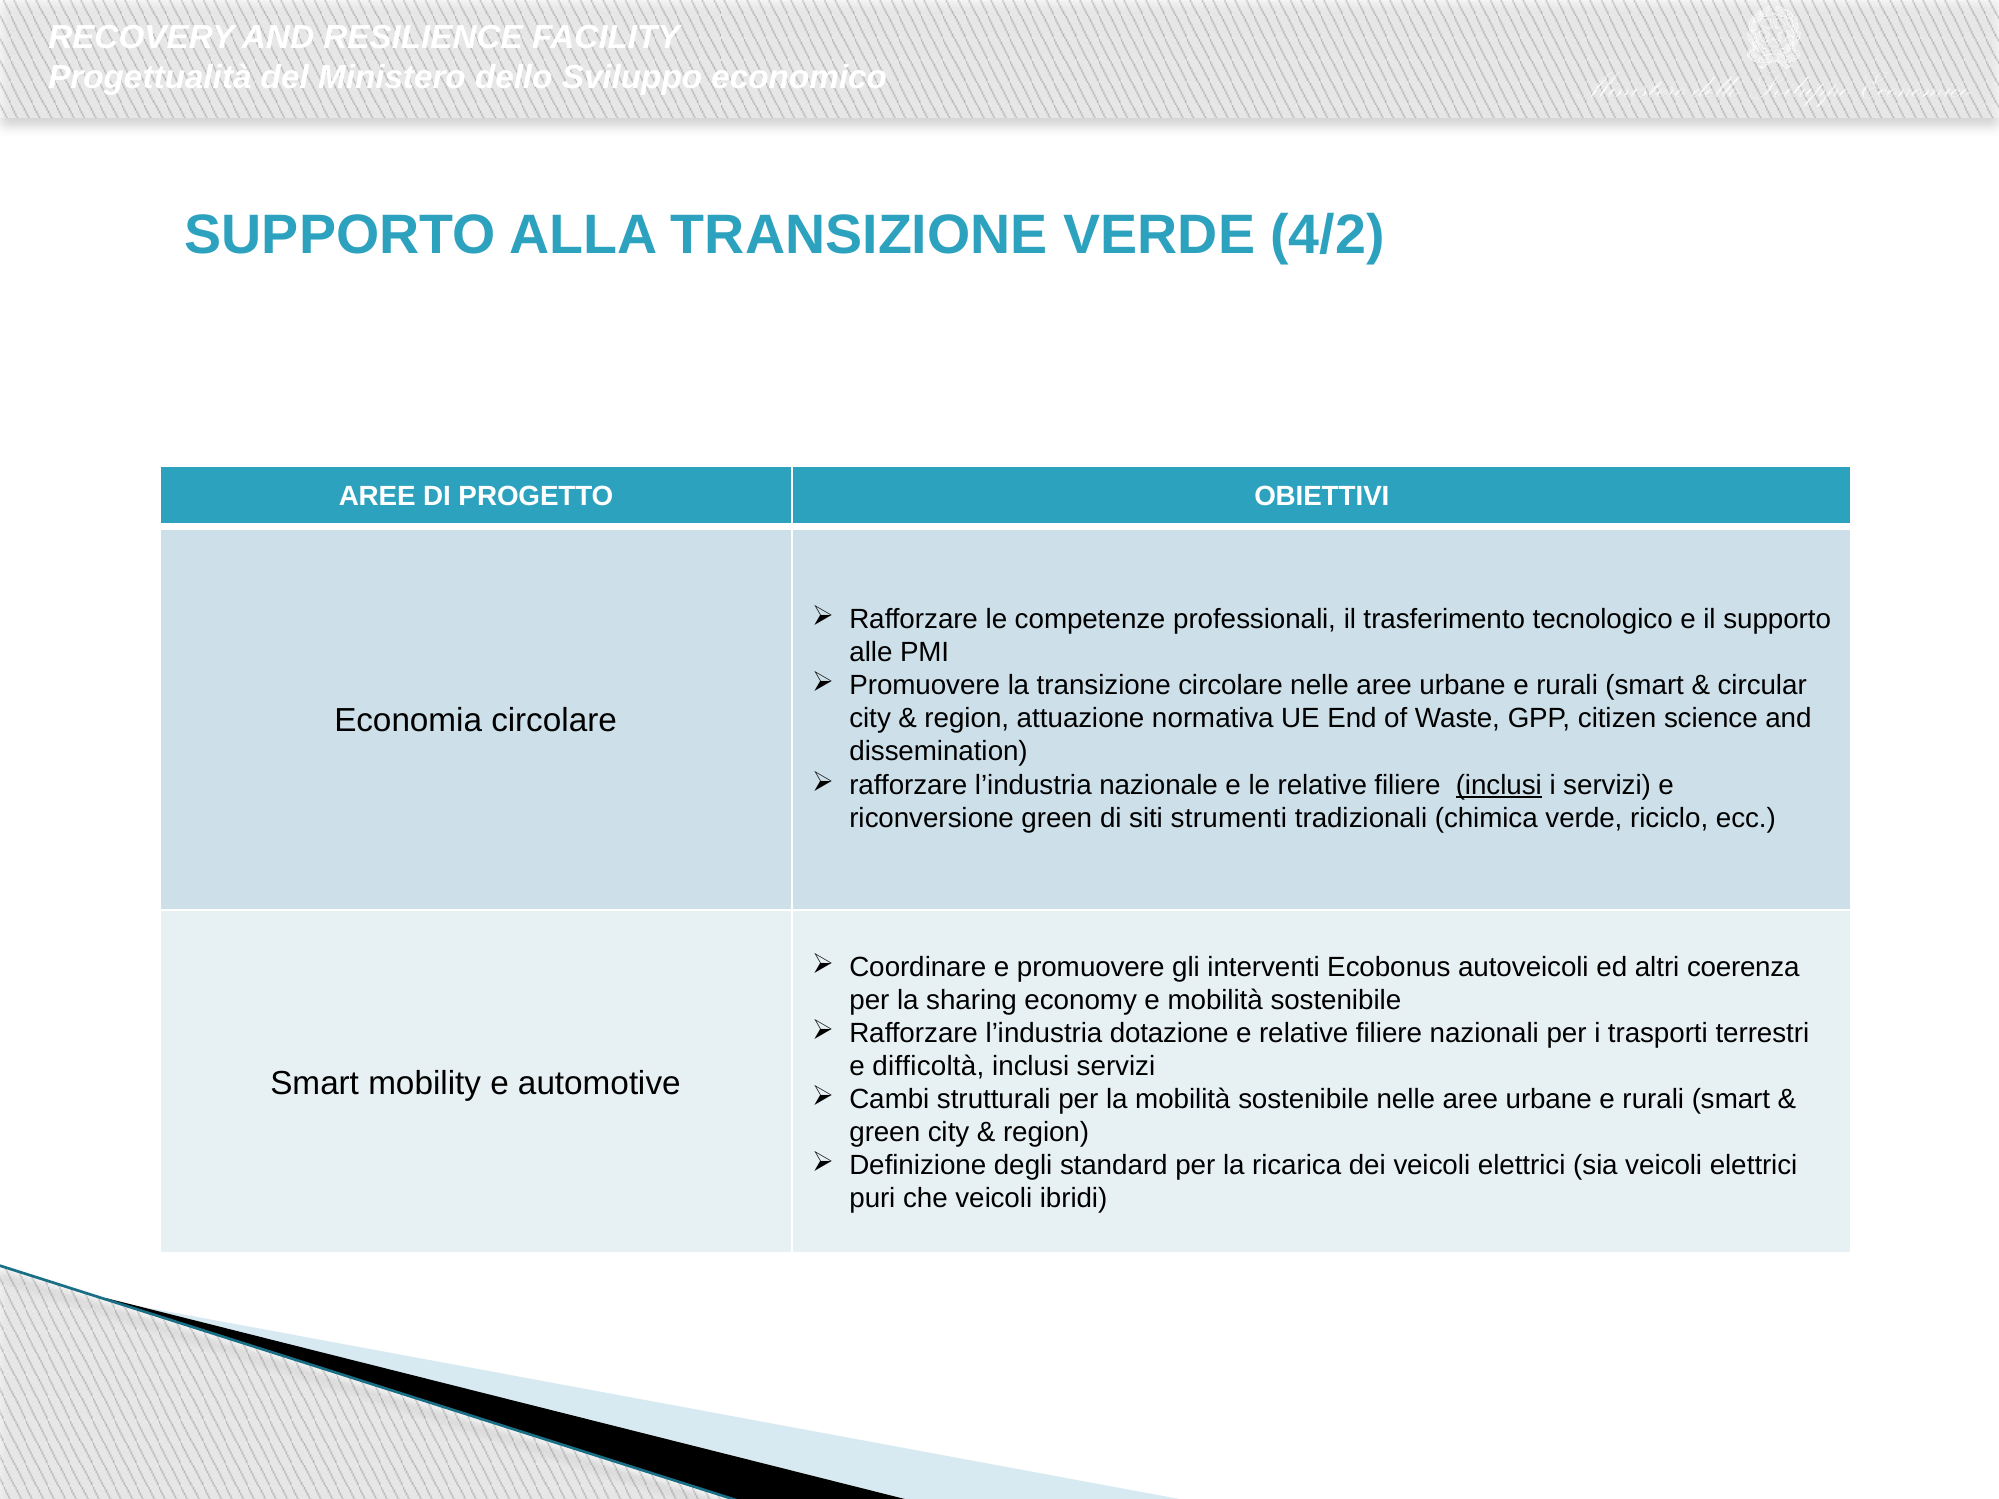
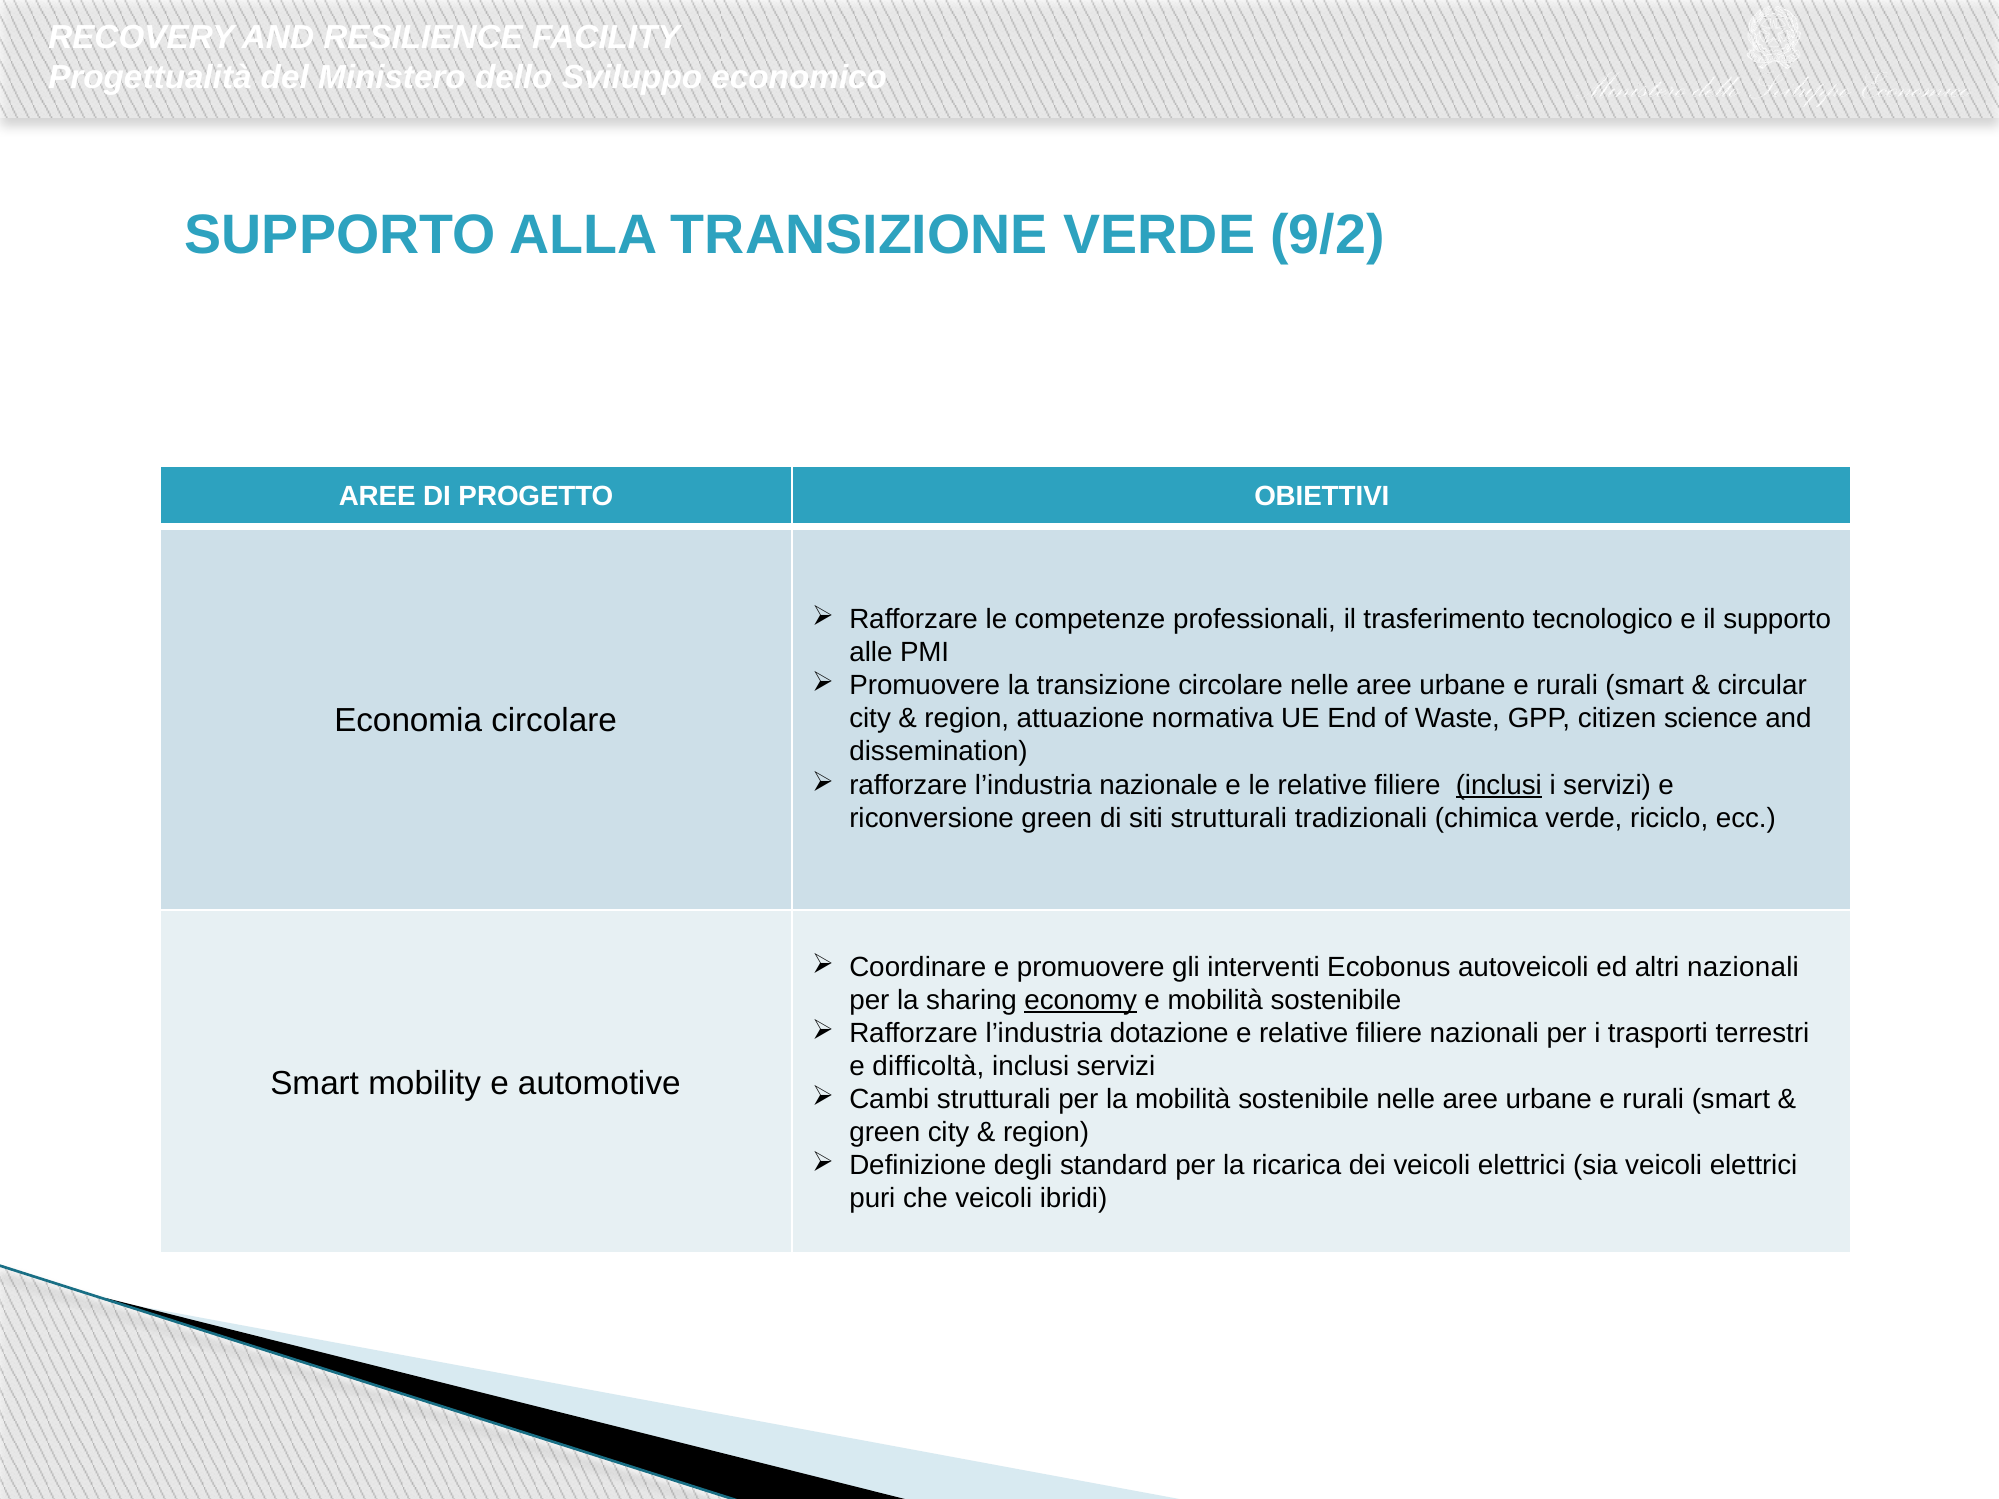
4/2: 4/2 -> 9/2 (1328, 235)
siti strumenti: strumenti -> strutturali (1229, 818)
altri coerenza: coerenza -> nazionali (1743, 967)
economy underline: none -> present (1081, 1000)
